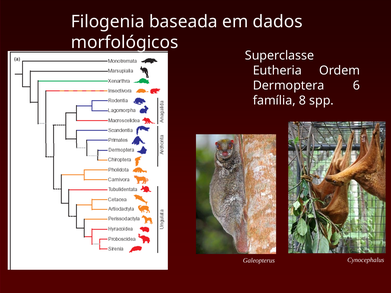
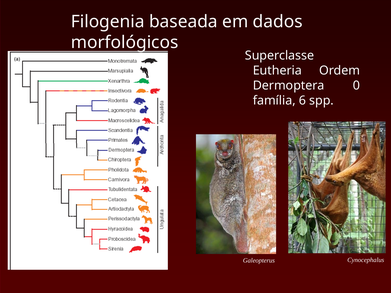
6: 6 -> 0 (357, 86)
8: 8 -> 6 (302, 101)
